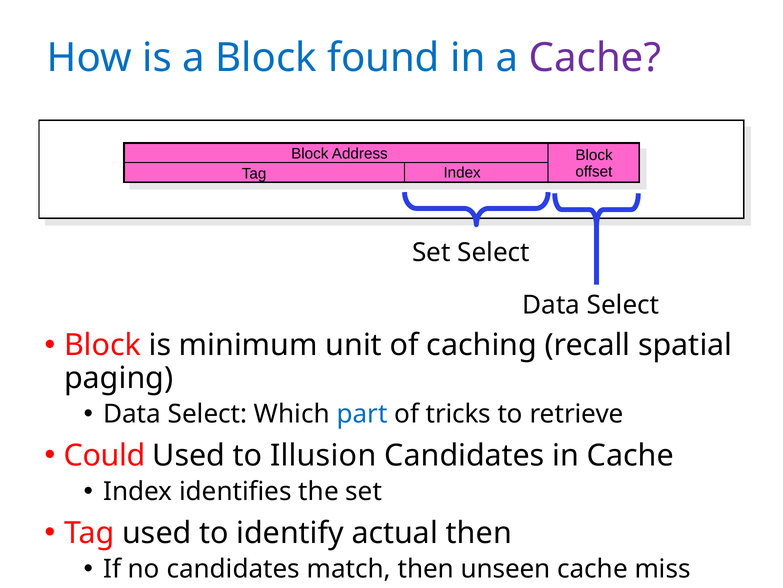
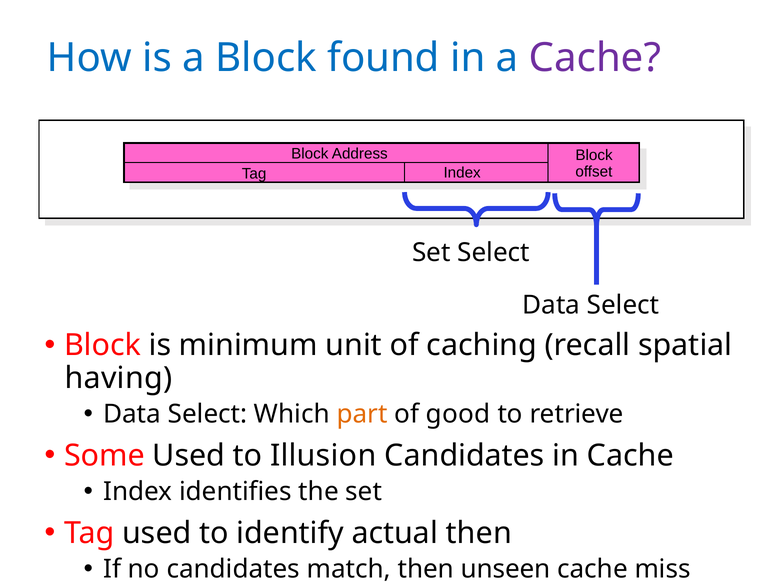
paging: paging -> having (119, 378)
part colour: blue -> orange (362, 414)
tricks: tricks -> good (458, 414)
Could: Could -> Some (104, 455)
